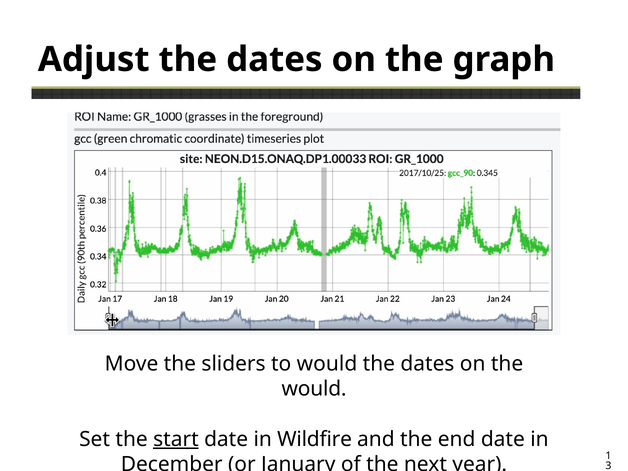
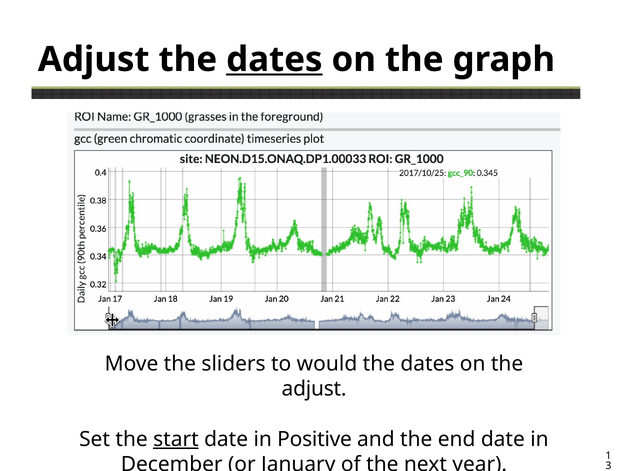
dates underline: none -> present (274, 59)
would: would -> adjust (314, 389)
Wildfire: Wildfire -> Positive (315, 439)
